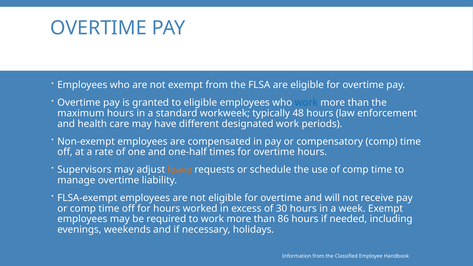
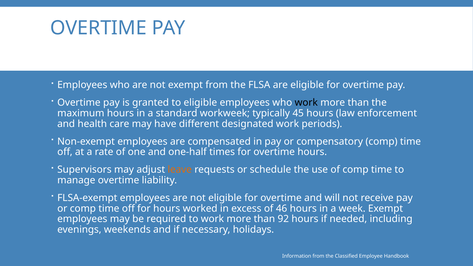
work colour: blue -> black (306, 103)
48: 48 -> 45 (298, 113)
30: 30 -> 46 (282, 208)
86: 86 -> 92 (283, 219)
